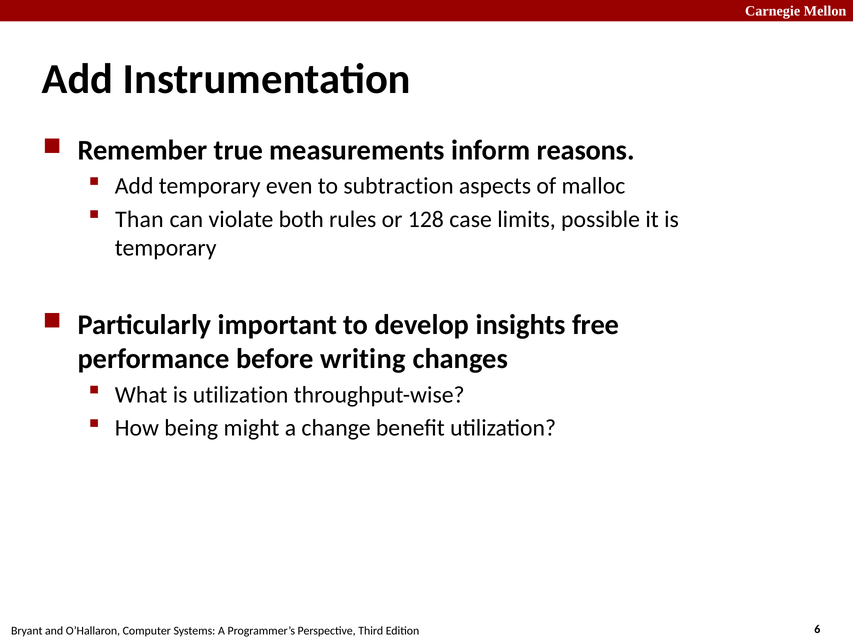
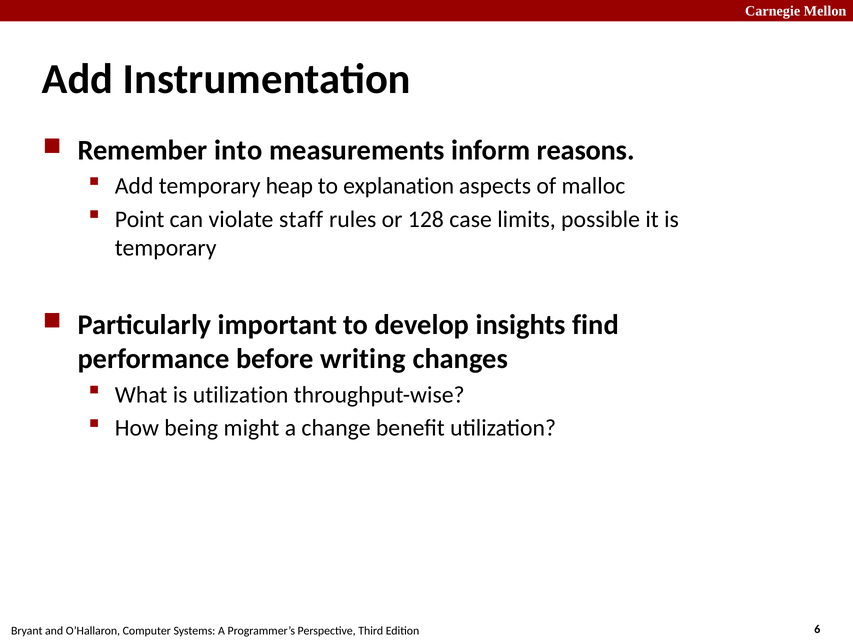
true: true -> into (238, 150)
even: even -> heap (289, 186)
subtraction: subtraction -> explanation (399, 186)
Than: Than -> Point (140, 219)
both: both -> staff (301, 219)
free: free -> find (596, 325)
